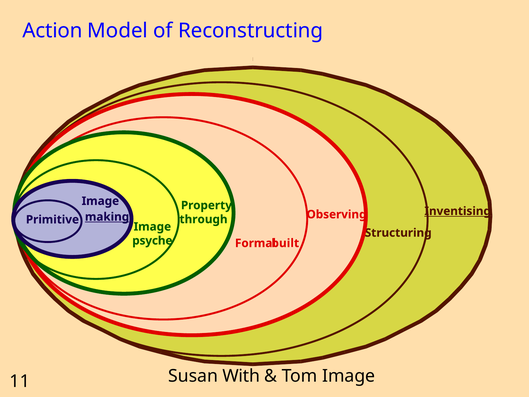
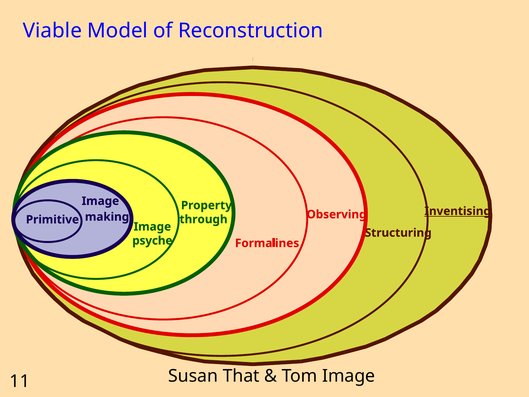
Action: Action -> Viable (52, 31)
Reconstructing: Reconstructing -> Reconstruction (251, 31)
making underline: present -> none (107, 217)
built: built -> lines (285, 243)
With: With -> That (241, 376)
